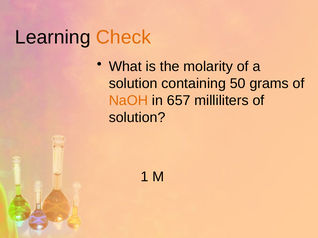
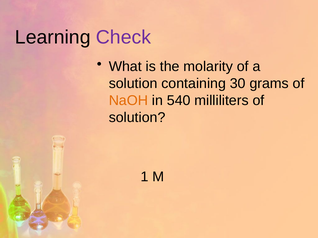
Check colour: orange -> purple (124, 37)
50: 50 -> 30 (238, 84)
657: 657 -> 540 (179, 101)
